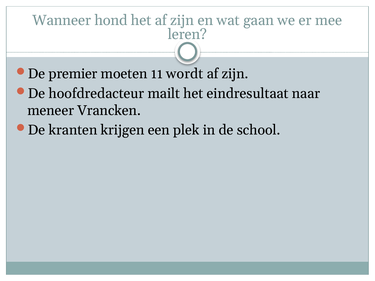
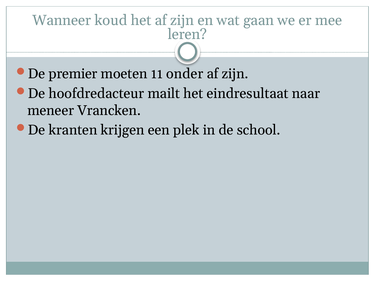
hond: hond -> koud (111, 20)
wordt: wordt -> onder (185, 74)
